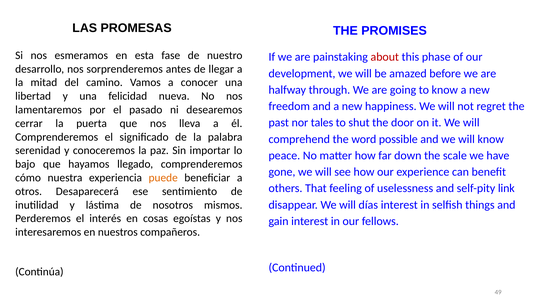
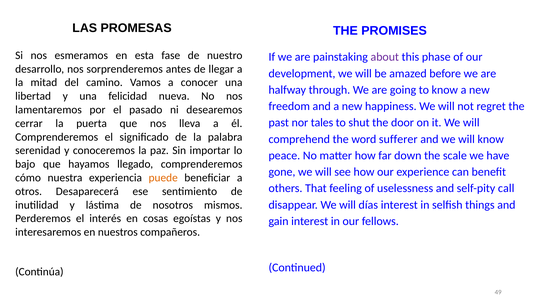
about colour: red -> purple (385, 57)
possible: possible -> sufferer (398, 139)
link: link -> call (506, 188)
